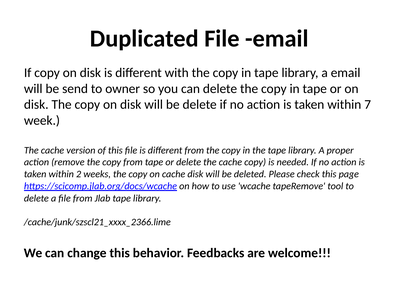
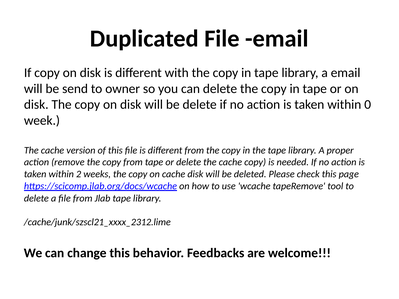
7: 7 -> 0 (368, 105)
/cache/junk/szscl21_xxxx_2366.lime: /cache/junk/szscl21_xxxx_2366.lime -> /cache/junk/szscl21_xxxx_2312.lime (97, 222)
